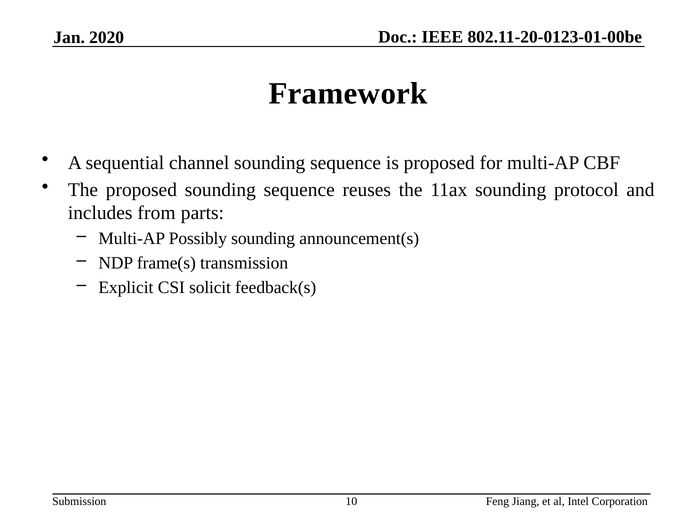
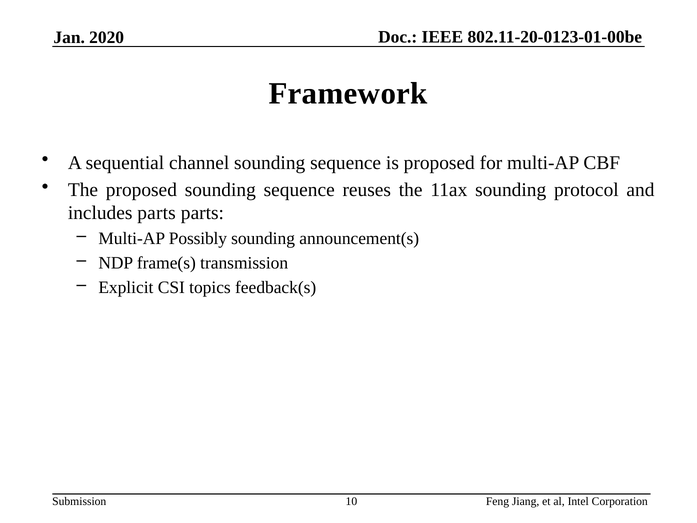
includes from: from -> parts (157, 213)
solicit: solicit -> topics (210, 287)
